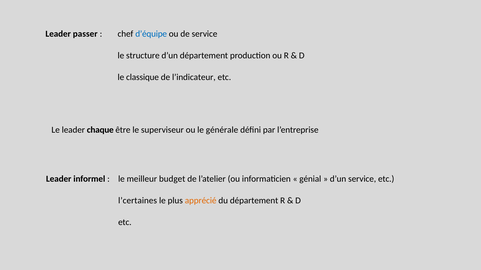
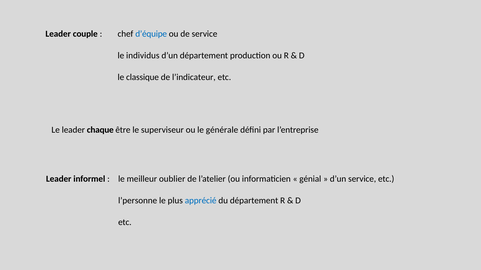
passer: passer -> couple (85, 34)
structure: structure -> individus (143, 56)
budget: budget -> oublier (172, 179)
l’certaines: l’certaines -> l’personne (138, 201)
apprécié colour: orange -> blue (201, 201)
